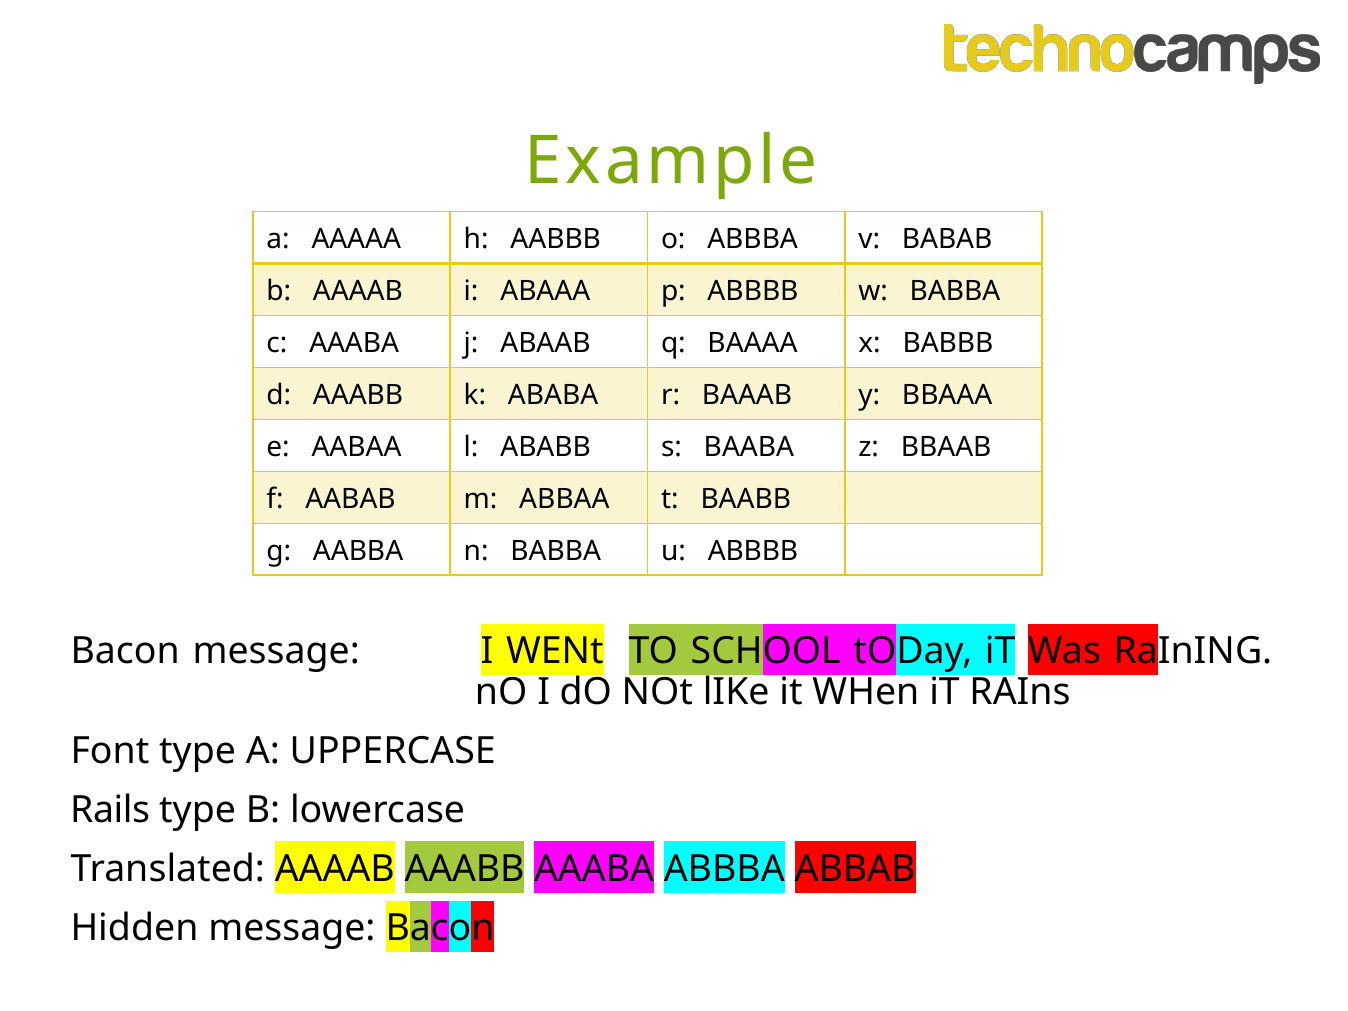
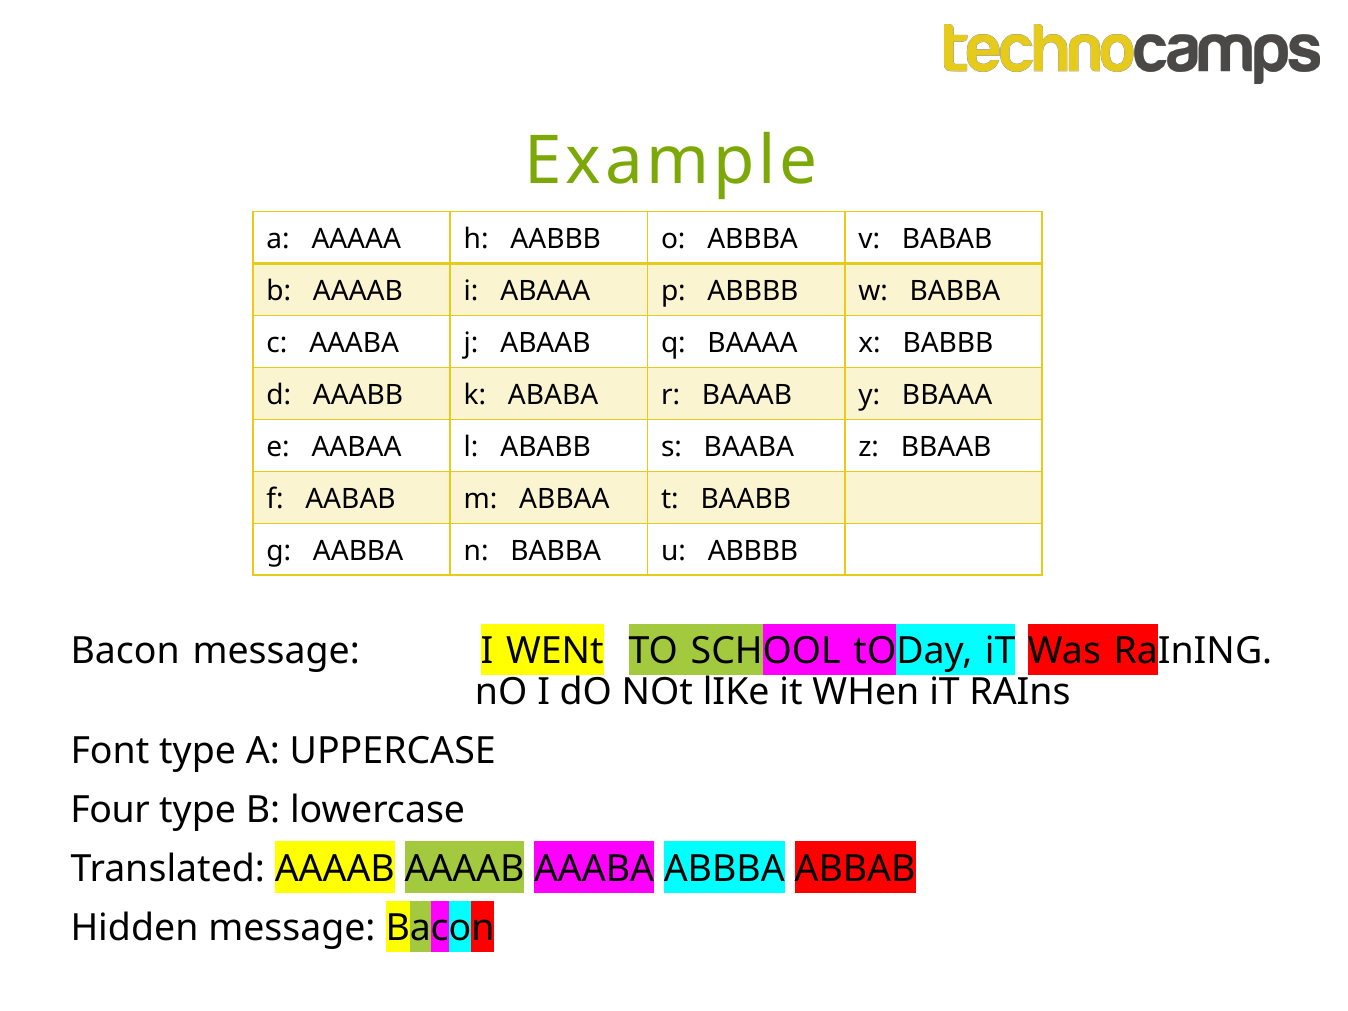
Rails: Rails -> Four (110, 810)
AAAAB AAABB: AAABB -> AAAAB (465, 869)
